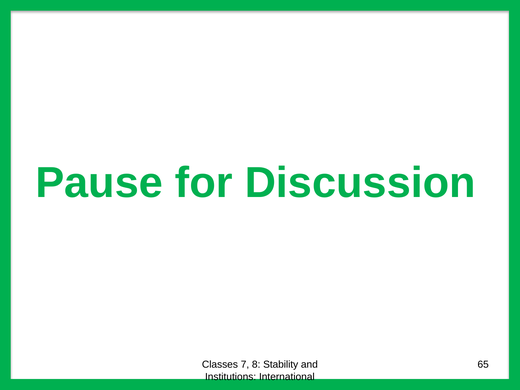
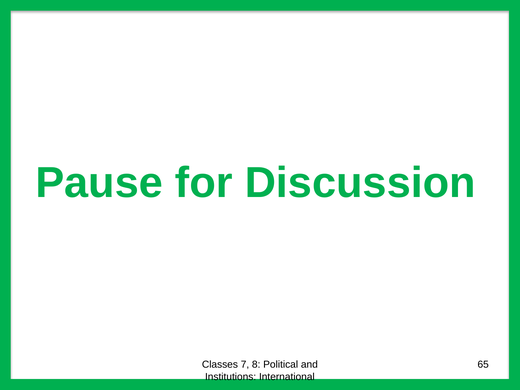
Stability: Stability -> Political (281, 365)
